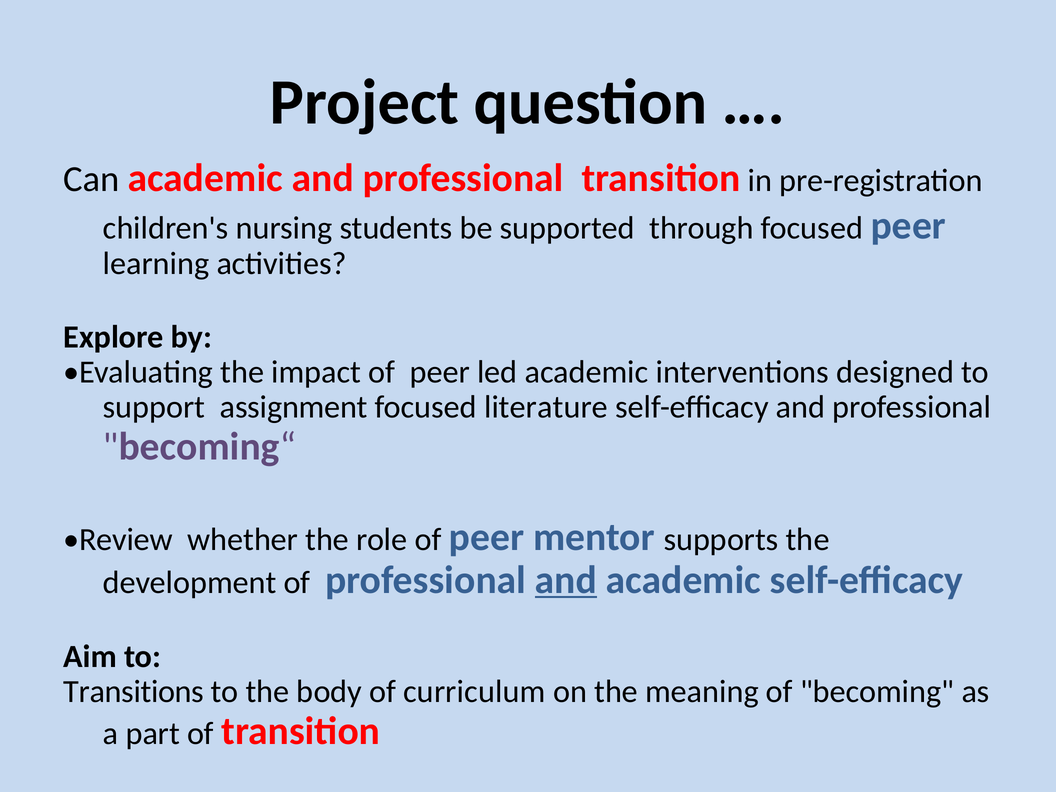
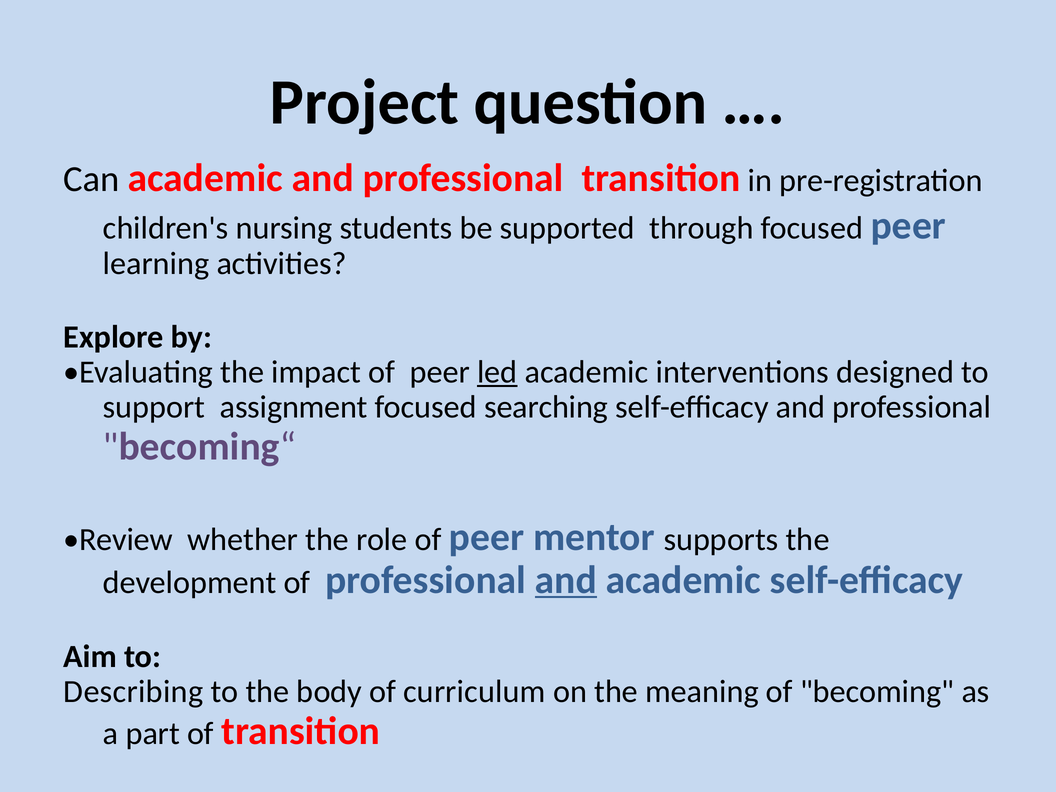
led underline: none -> present (497, 372)
literature: literature -> searching (546, 407)
Transitions: Transitions -> Describing (133, 691)
